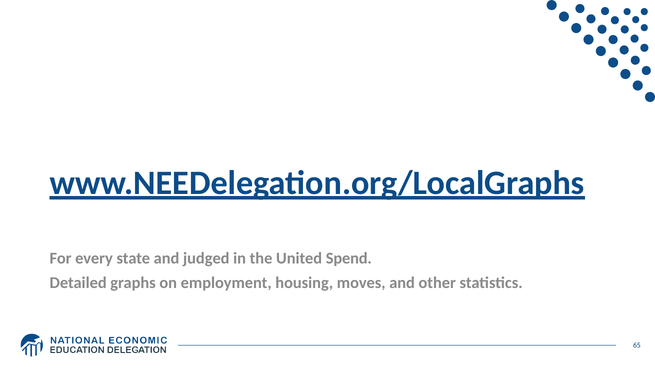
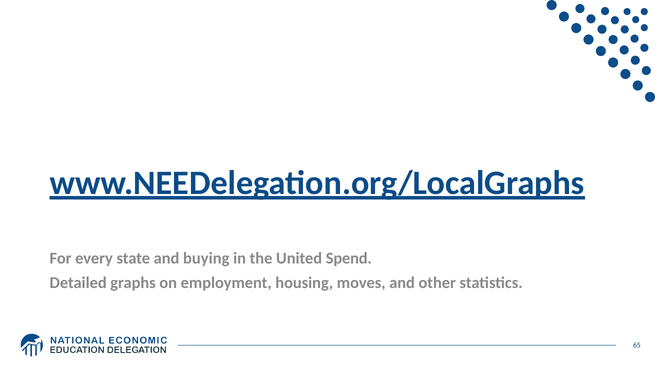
judged: judged -> buying (206, 258)
